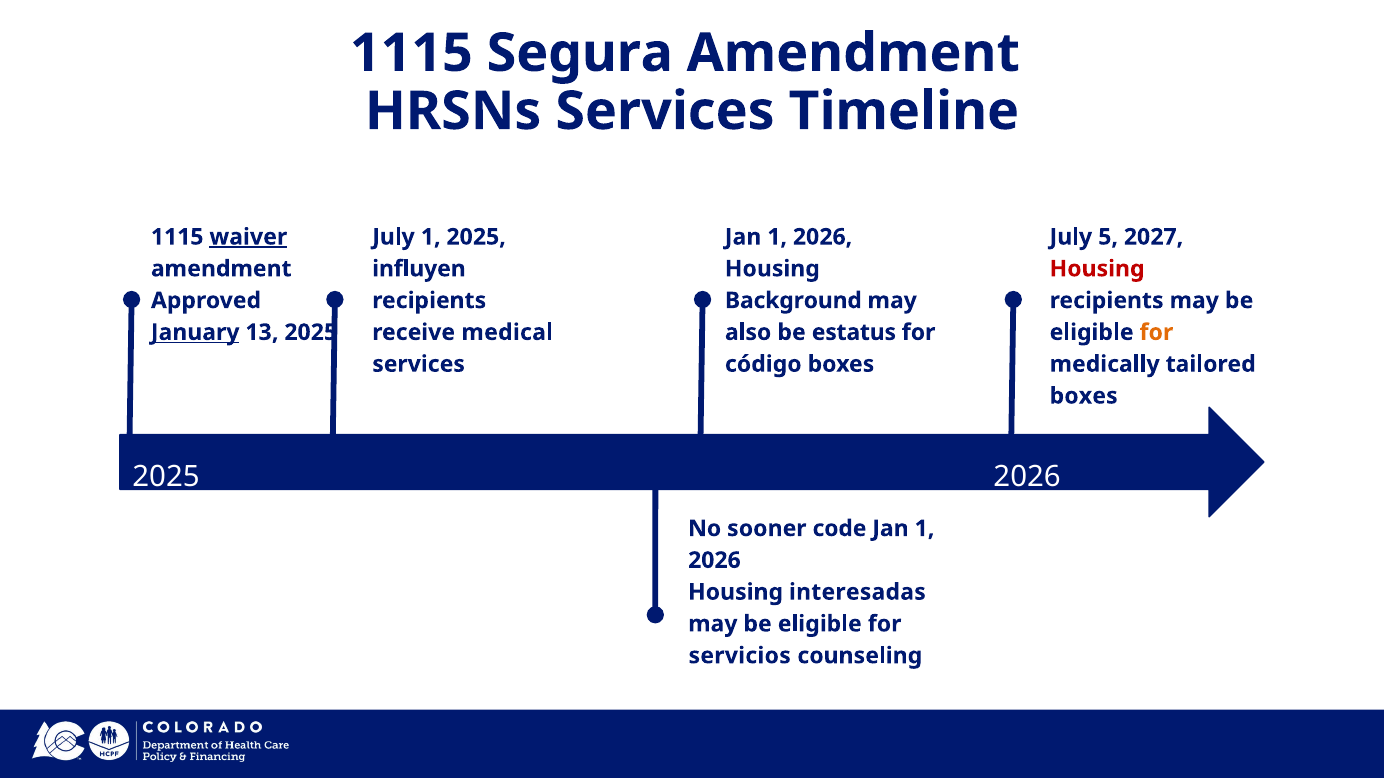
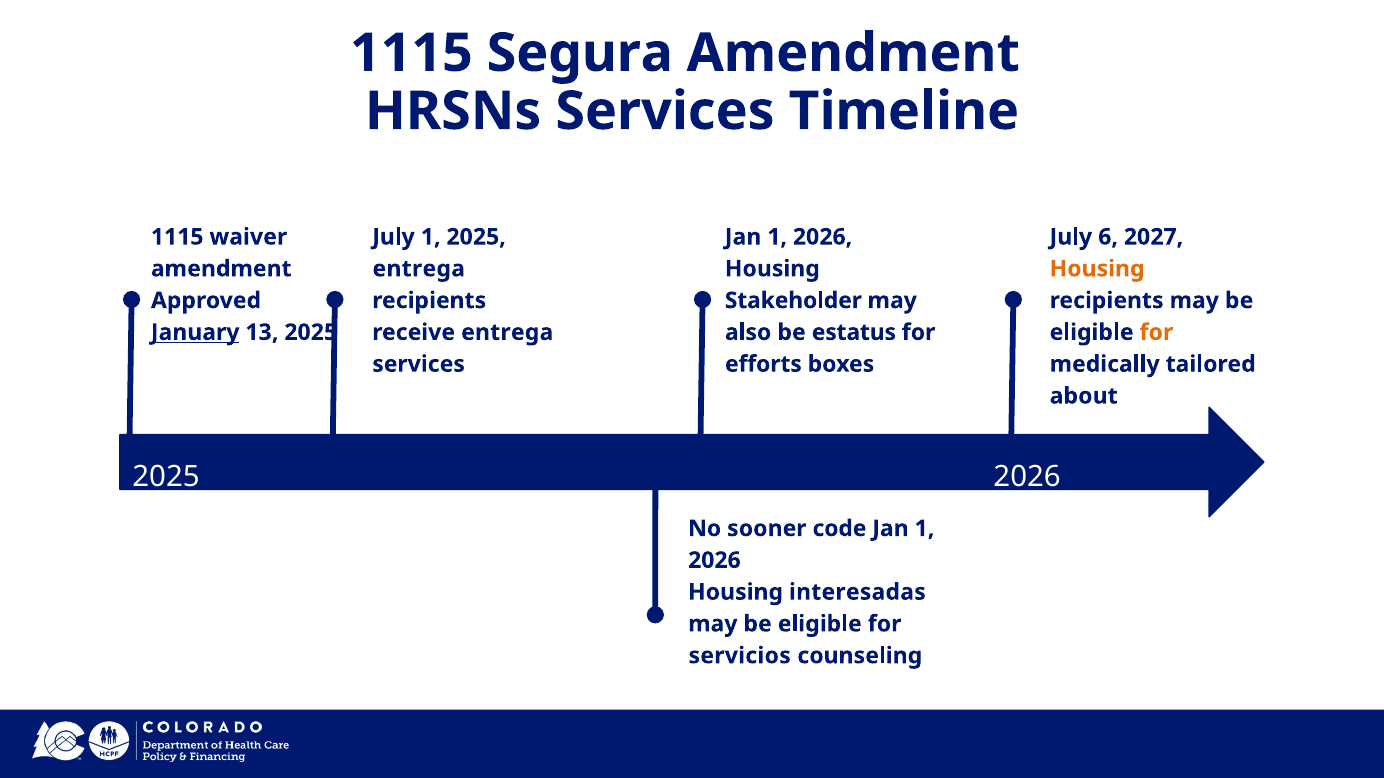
waiver underline: present -> none (248, 237)
5: 5 -> 6 (1108, 237)
influyen: influyen -> entrega (419, 269)
Housing colour: red -> orange (1097, 269)
Background: Background -> Stakeholder (793, 301)
receive medical: medical -> entrega (507, 333)
código: código -> efforts (763, 364)
boxes: boxes -> about (1084, 396)
